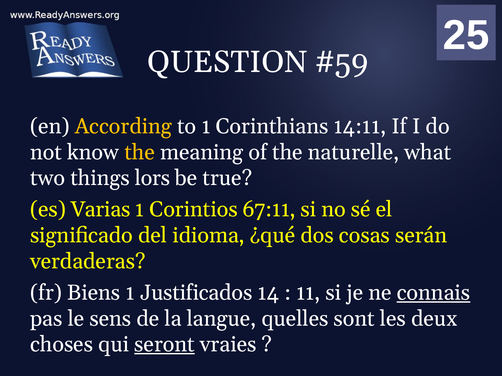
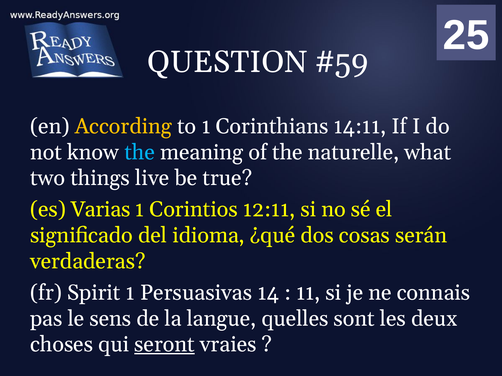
the colour: yellow -> light blue (140, 152)
lors: lors -> live (152, 178)
67:11: 67:11 -> 12:11 (269, 210)
Biens: Biens -> Spirit (94, 293)
Justificados: Justificados -> Persuasivas (196, 293)
connais underline: present -> none (433, 293)
